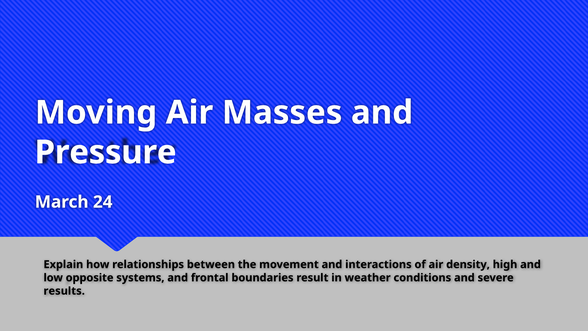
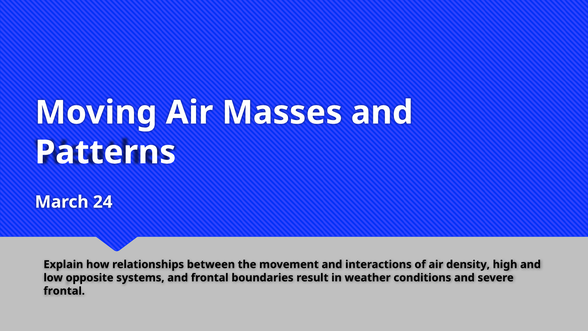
Pressure: Pressure -> Patterns (105, 152)
results: results -> frontal (64, 291)
